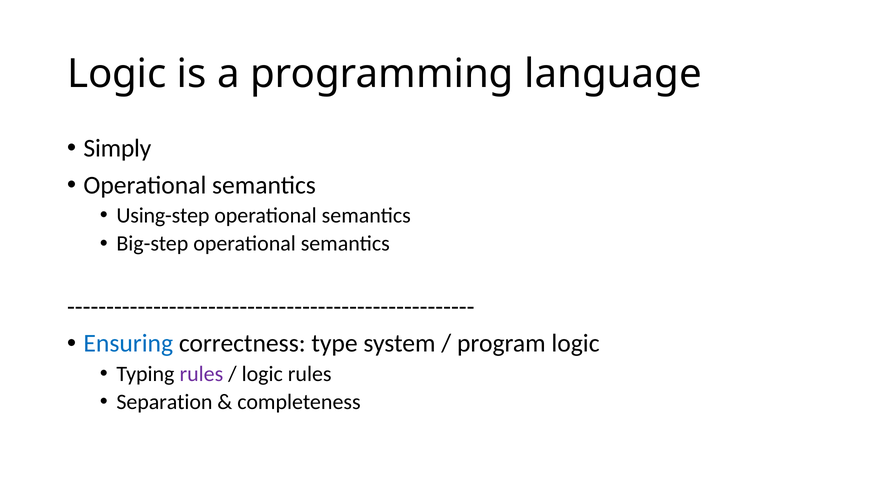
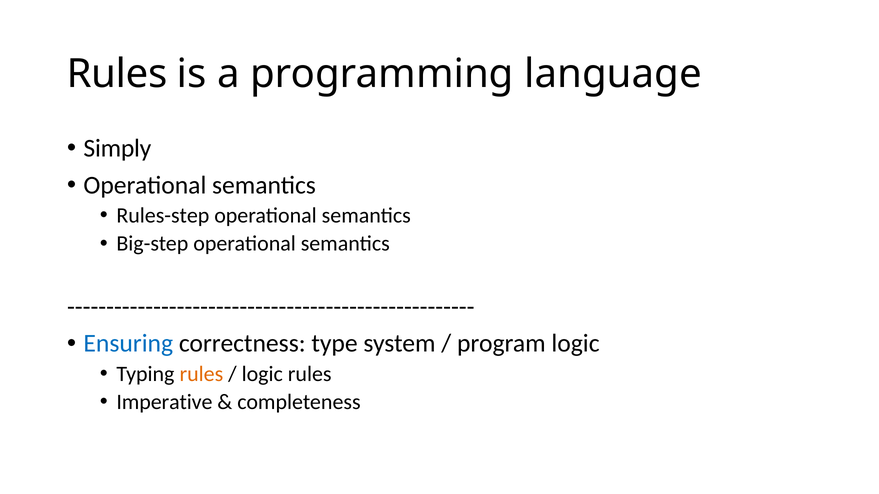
Logic: Logic -> Rules (117, 74)
Using-step: Using-step -> Rules-step (163, 216)
rules colour: purple -> orange (201, 374)
Separation: Separation -> Imperative (164, 402)
